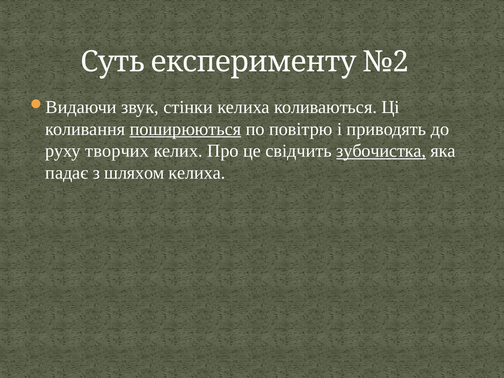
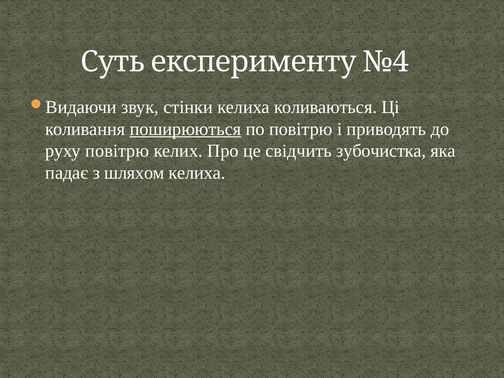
№2: №2 -> №4 (386, 62)
руху творчих: творчих -> повітрю (117, 151)
зубочистка underline: present -> none (381, 151)
